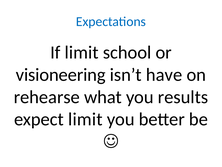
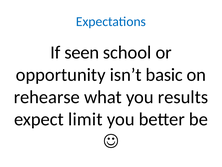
If limit: limit -> seen (82, 52)
visioneering: visioneering -> opportunity (61, 75)
have: have -> basic (164, 75)
